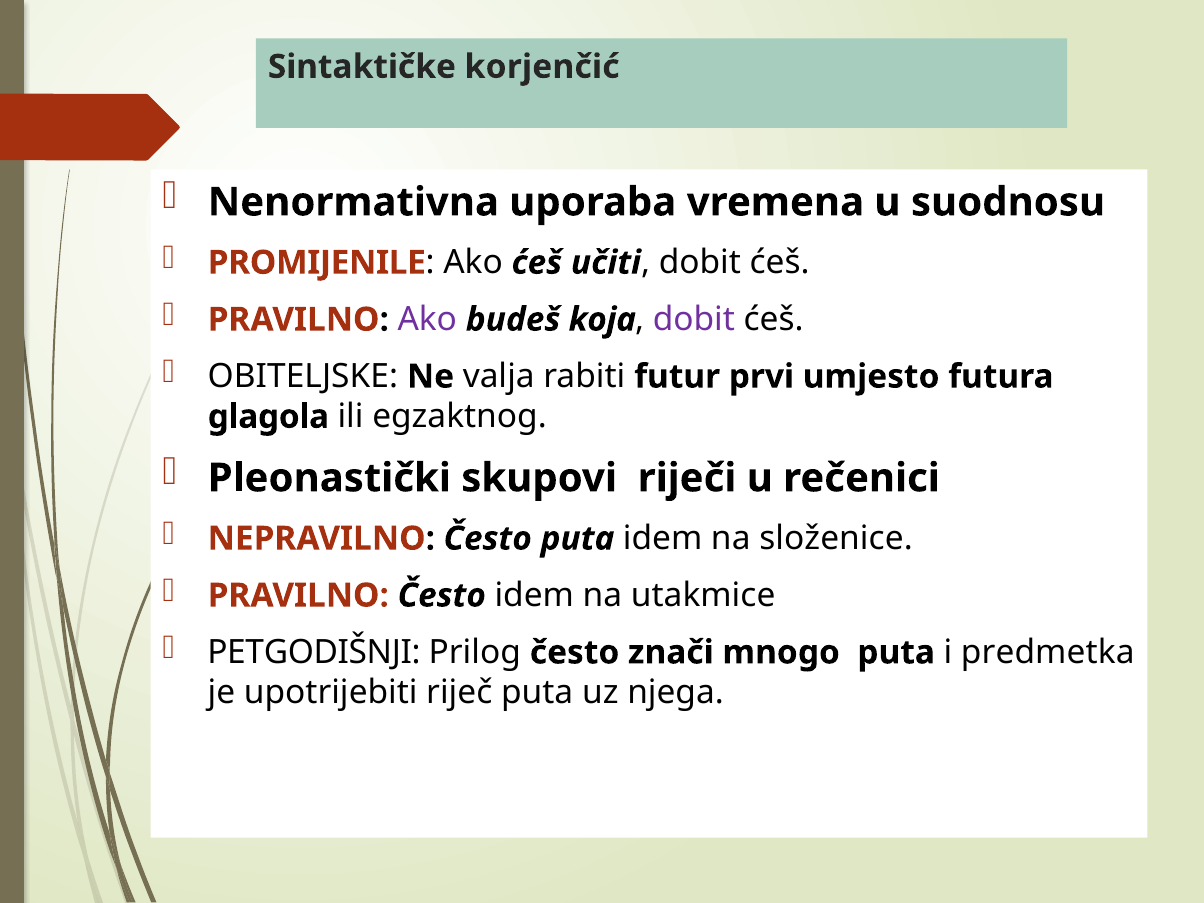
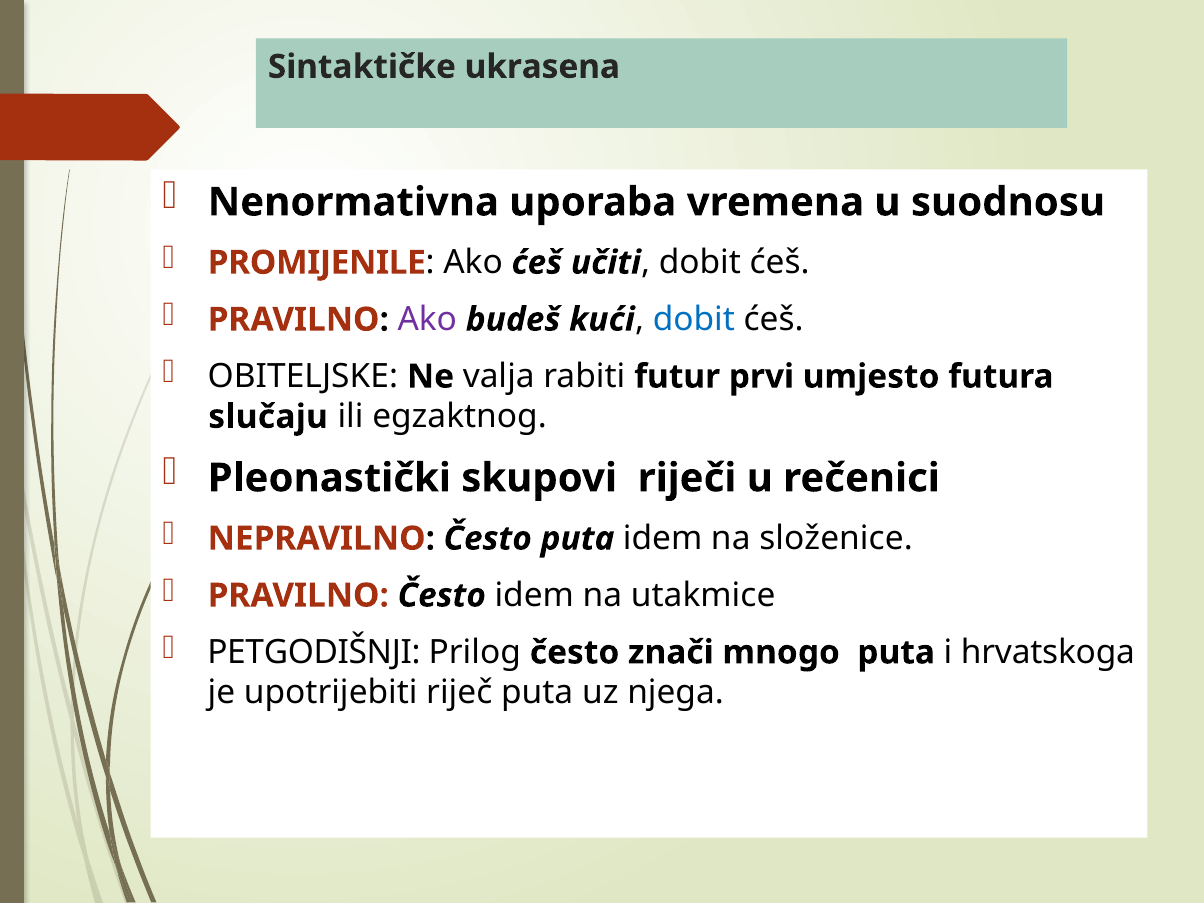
korjenčić: korjenčić -> ukrasena (542, 67)
koja: koja -> kući (602, 320)
dobit colour: purple -> blue (694, 320)
glagola: glagola -> slučaju (268, 417)
predmetka: predmetka -> hrvatskoga (1048, 652)
